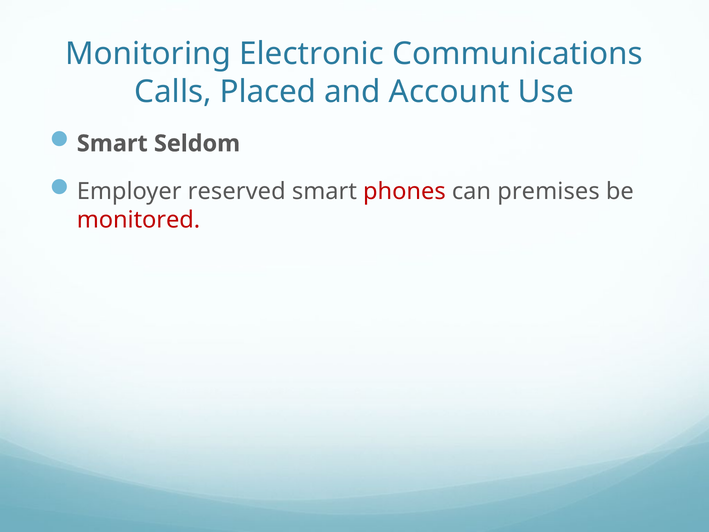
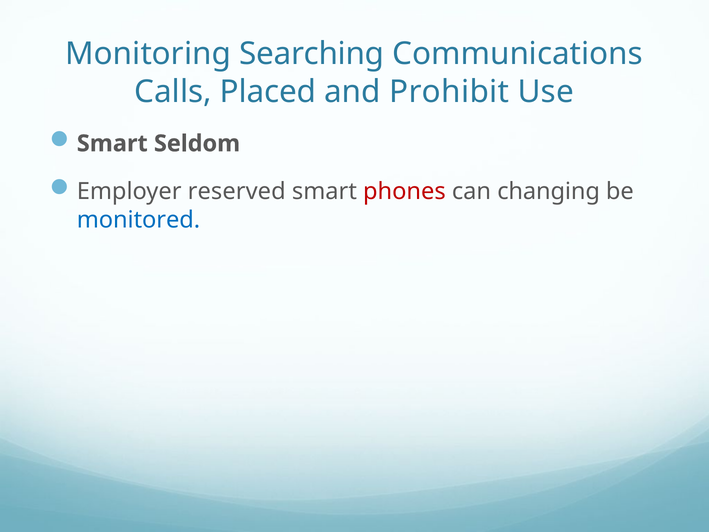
Electronic: Electronic -> Searching (312, 54)
Account: Account -> Prohibit (449, 92)
premises: premises -> changing (549, 192)
monitored colour: red -> blue (138, 220)
